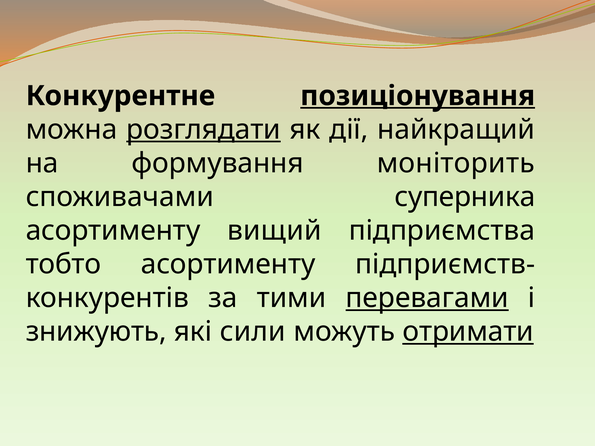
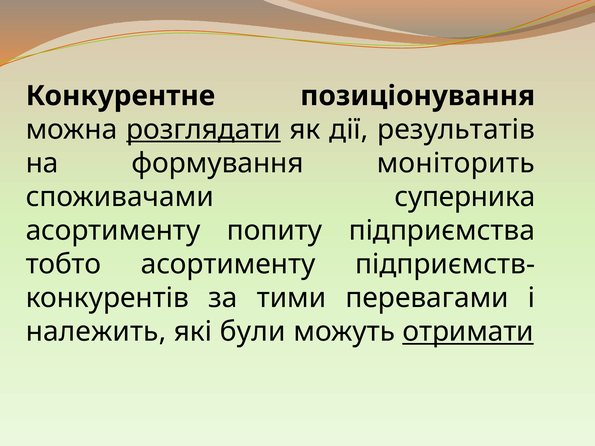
позиціонування underline: present -> none (418, 96)
найкращий: найкращий -> результатів (456, 130)
вищий: вищий -> попиту (275, 231)
перевагами underline: present -> none (427, 298)
знижують: знижують -> належить (96, 332)
сили: сили -> були (253, 332)
